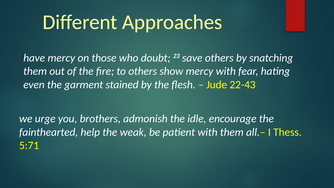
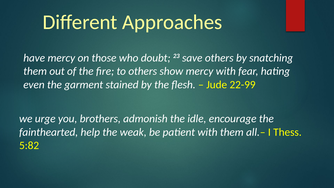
22-43: 22-43 -> 22-99 (243, 85)
5:71: 5:71 -> 5:82 (29, 145)
